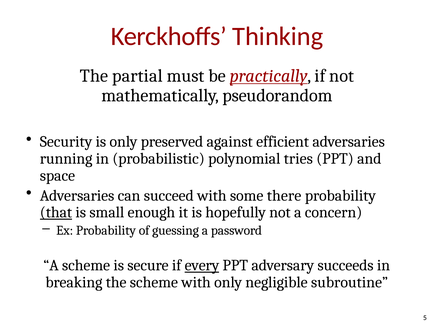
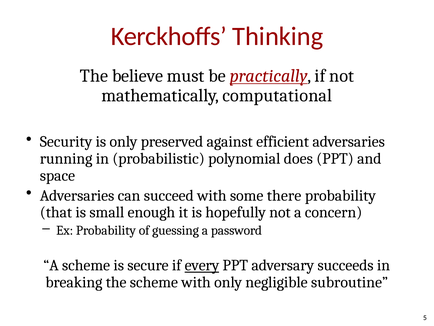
partial: partial -> believe (138, 76)
pseudorandom: pseudorandom -> computational (277, 95)
tries: tries -> does (298, 158)
that underline: present -> none (56, 212)
